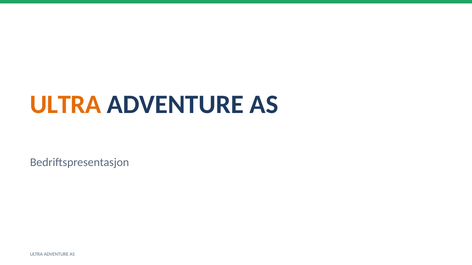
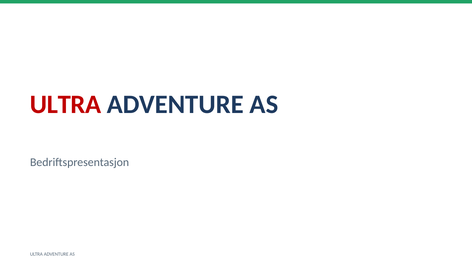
ULTRA colour: orange -> red (66, 105)
